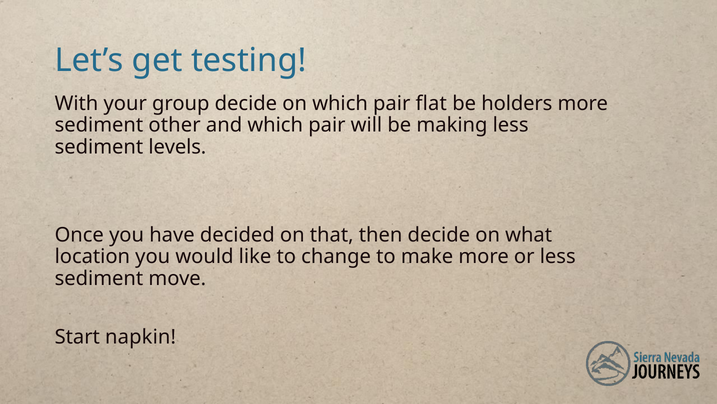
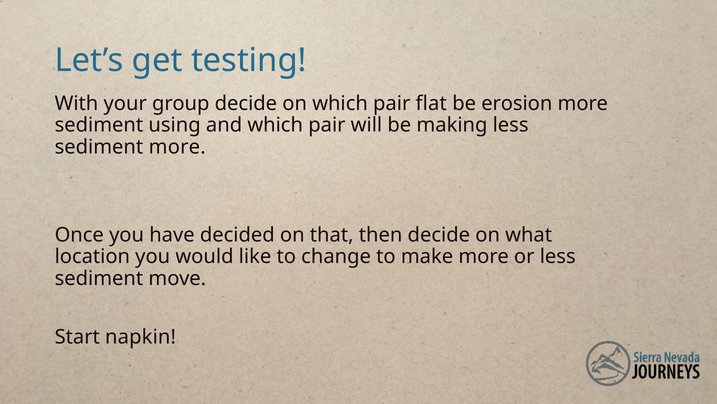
holders: holders -> erosion (517, 103)
other: other -> using (175, 125)
sediment levels: levels -> more (177, 147)
